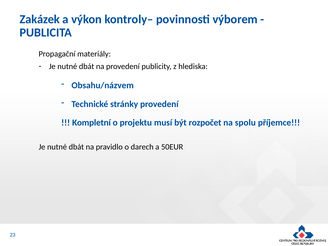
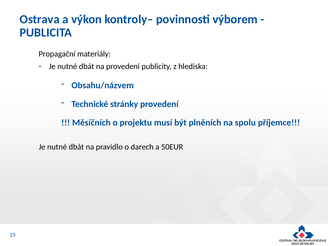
Zakázek: Zakázek -> Ostrava (40, 19)
Kompletní: Kompletní -> Měsíčních (91, 123)
rozpočet: rozpočet -> plněních (205, 123)
